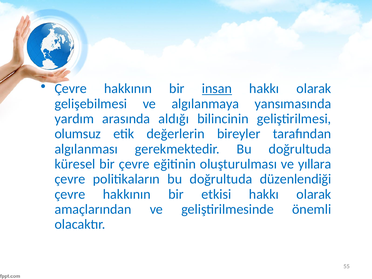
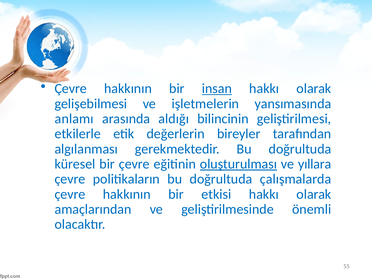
algılanmaya: algılanmaya -> işletmelerin (205, 104)
yardım: yardım -> anlamı (74, 119)
olumsuz: olumsuz -> etkilerle (78, 134)
oluşturulması underline: none -> present (238, 164)
düzenlendiği: düzenlendiği -> çalışmalarda (296, 179)
